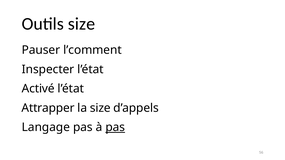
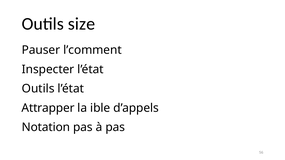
Activé: Activé -> Outils (38, 89)
la size: size -> ible (100, 108)
Langage: Langage -> Notation (46, 128)
pas underline: present -> none (115, 128)
